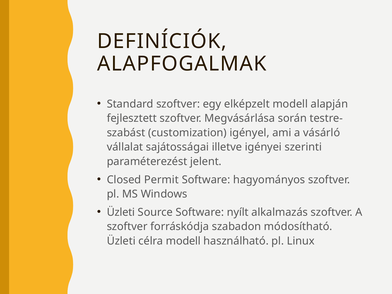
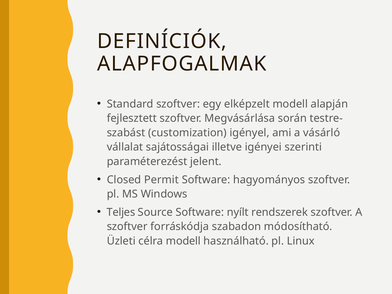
Üzleti: Üzleti -> Teljes (121, 212)
alkalmazás: alkalmazás -> rendszerek (280, 212)
